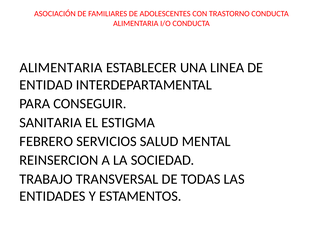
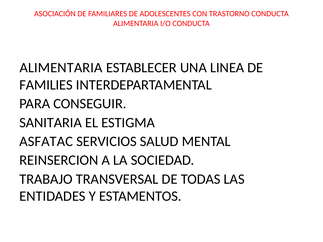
ENTIDAD: ENTIDAD -> FAMILIES (46, 85)
FEBRERO: FEBRERO -> ASFATAC (46, 142)
